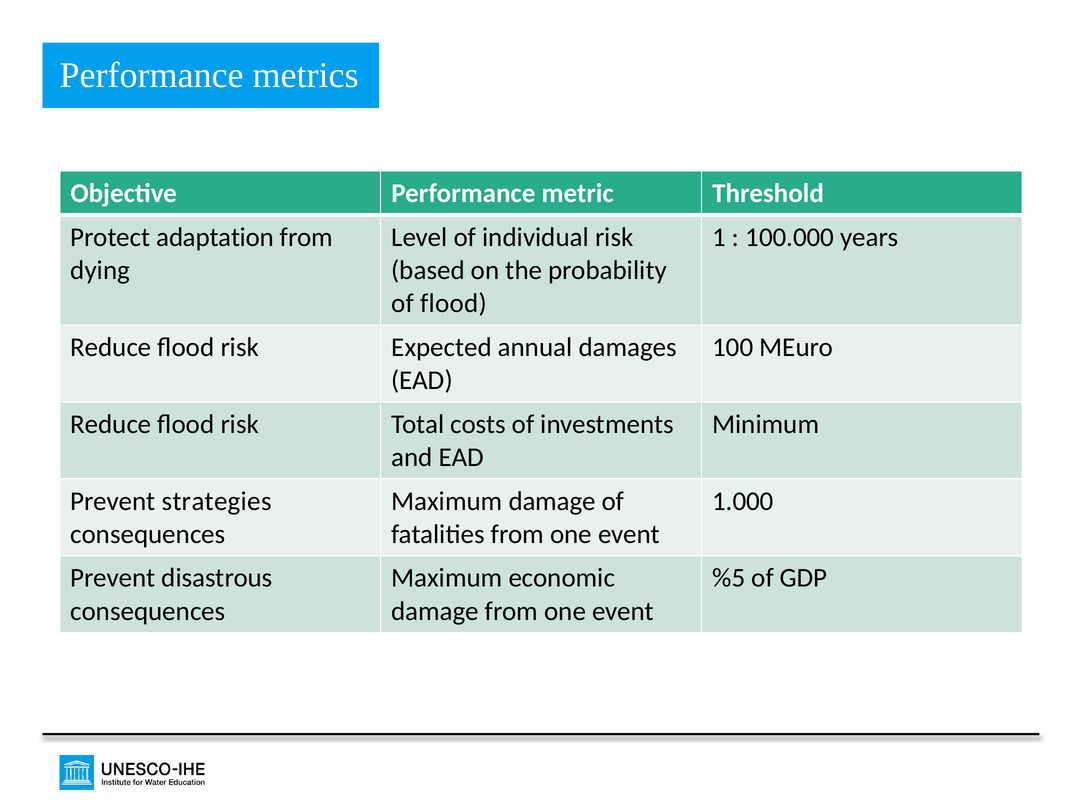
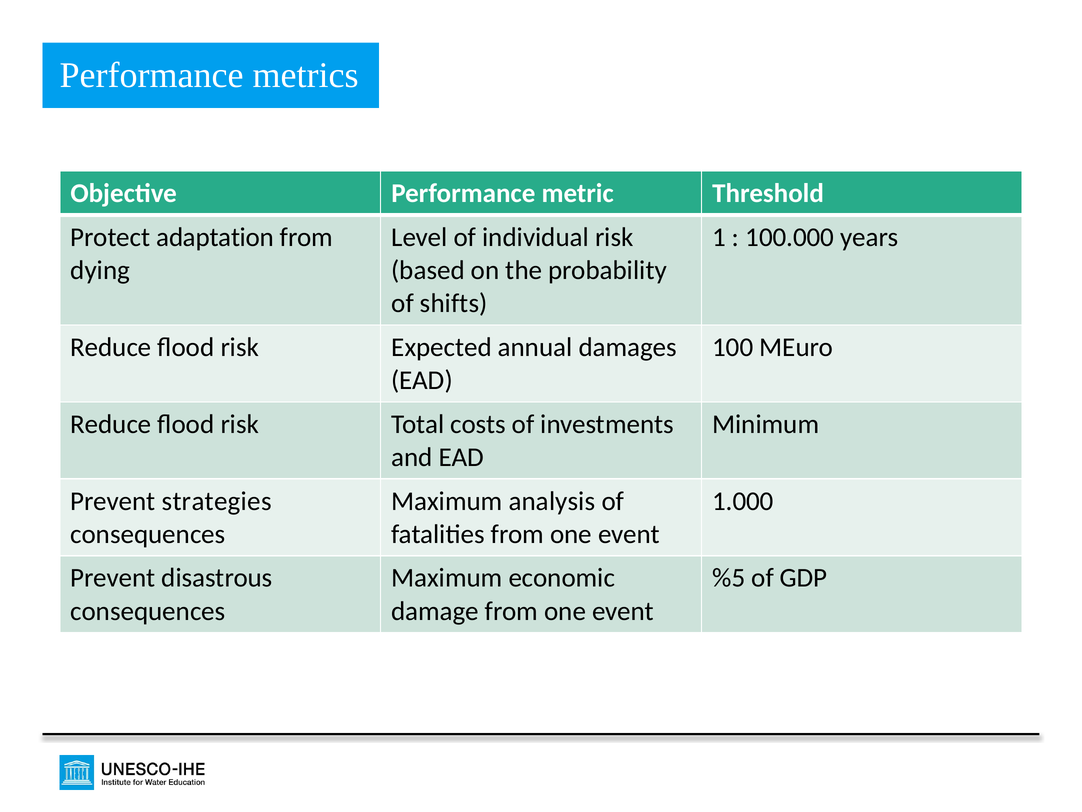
of flood: flood -> shifts (454, 303)
Maximum damage: damage -> analysis (552, 501)
